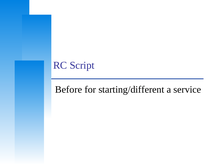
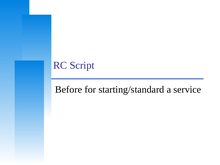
starting/different: starting/different -> starting/standard (131, 89)
